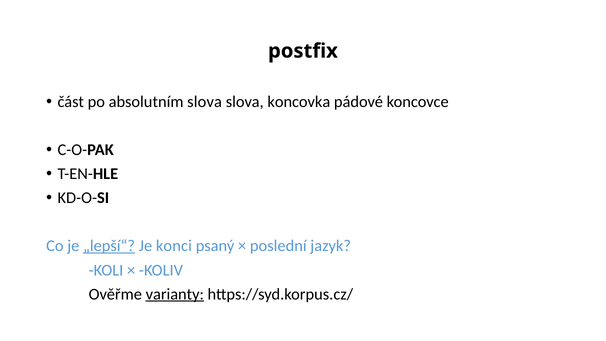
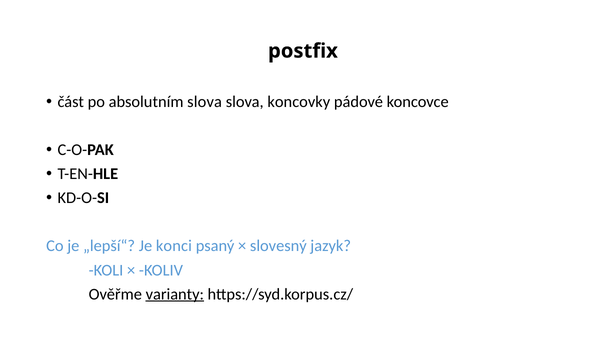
koncovka: koncovka -> koncovky (299, 102)
„lepší“ underline: present -> none (109, 246)
poslední: poslední -> slovesný (278, 246)
